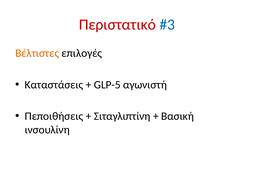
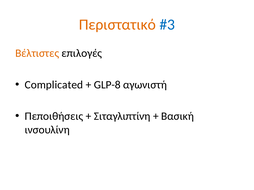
Περιστατικό colour: red -> orange (117, 25)
Καταστάσεις: Καταστάσεις -> Complicated (54, 85)
GLP-5: GLP-5 -> GLP-8 (107, 85)
